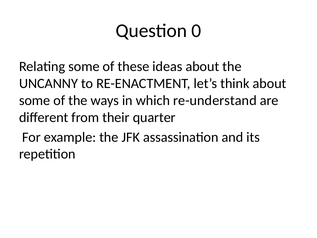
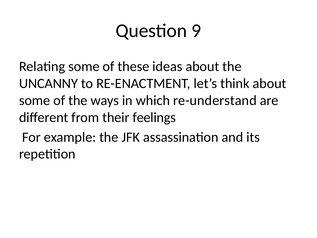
0: 0 -> 9 (196, 31)
quarter: quarter -> feelings (154, 117)
